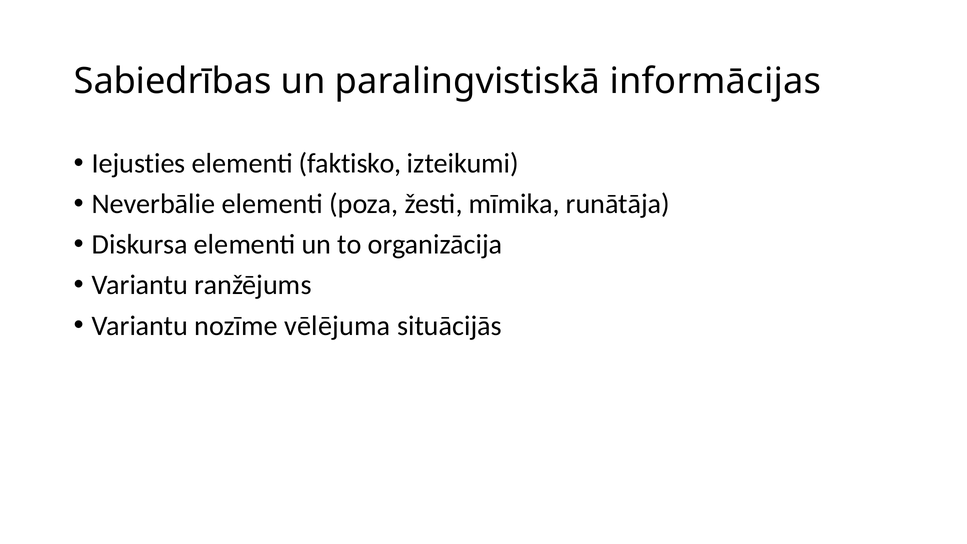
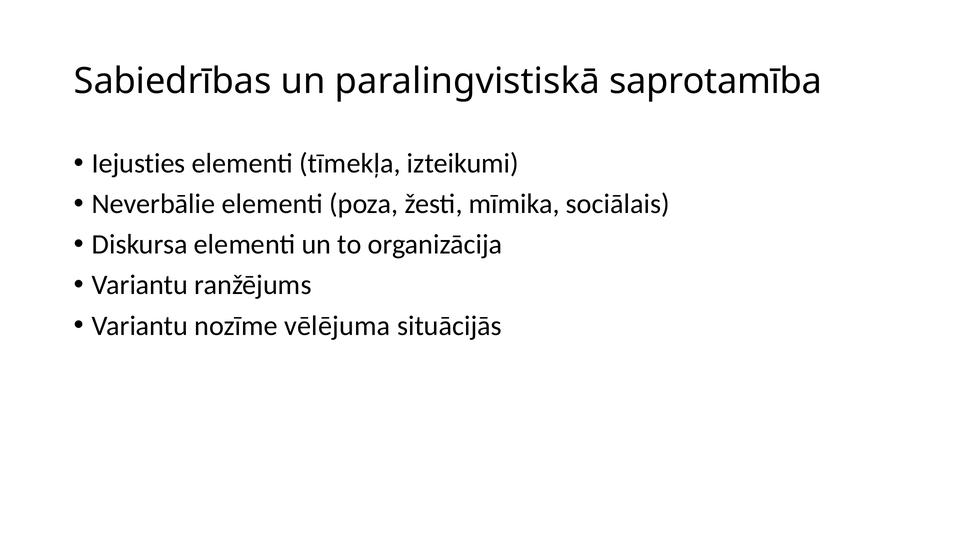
informācijas: informācijas -> saprotamība (716, 81)
faktisko: faktisko -> tīmekļa (350, 163)
runātāja: runātāja -> sociālais (618, 204)
